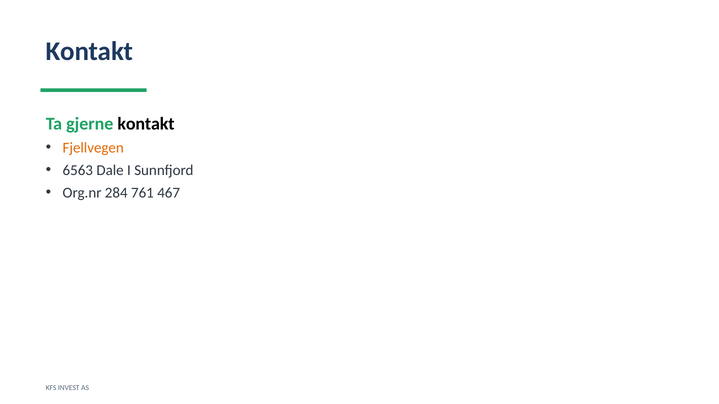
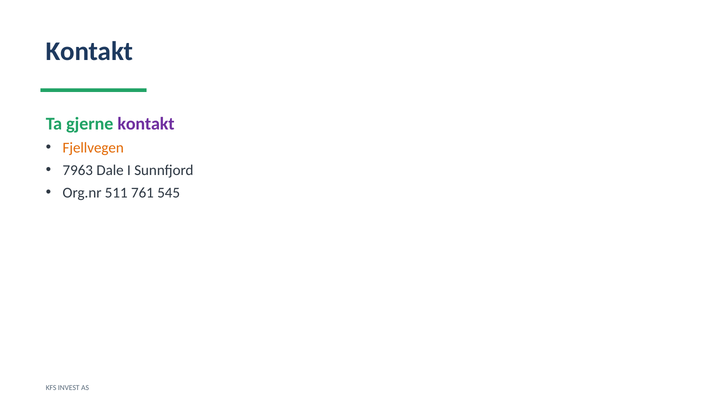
kontakt colour: black -> purple (146, 124)
6563: 6563 -> 7963 (78, 170)
284: 284 -> 511 (116, 193)
467: 467 -> 545 (169, 193)
